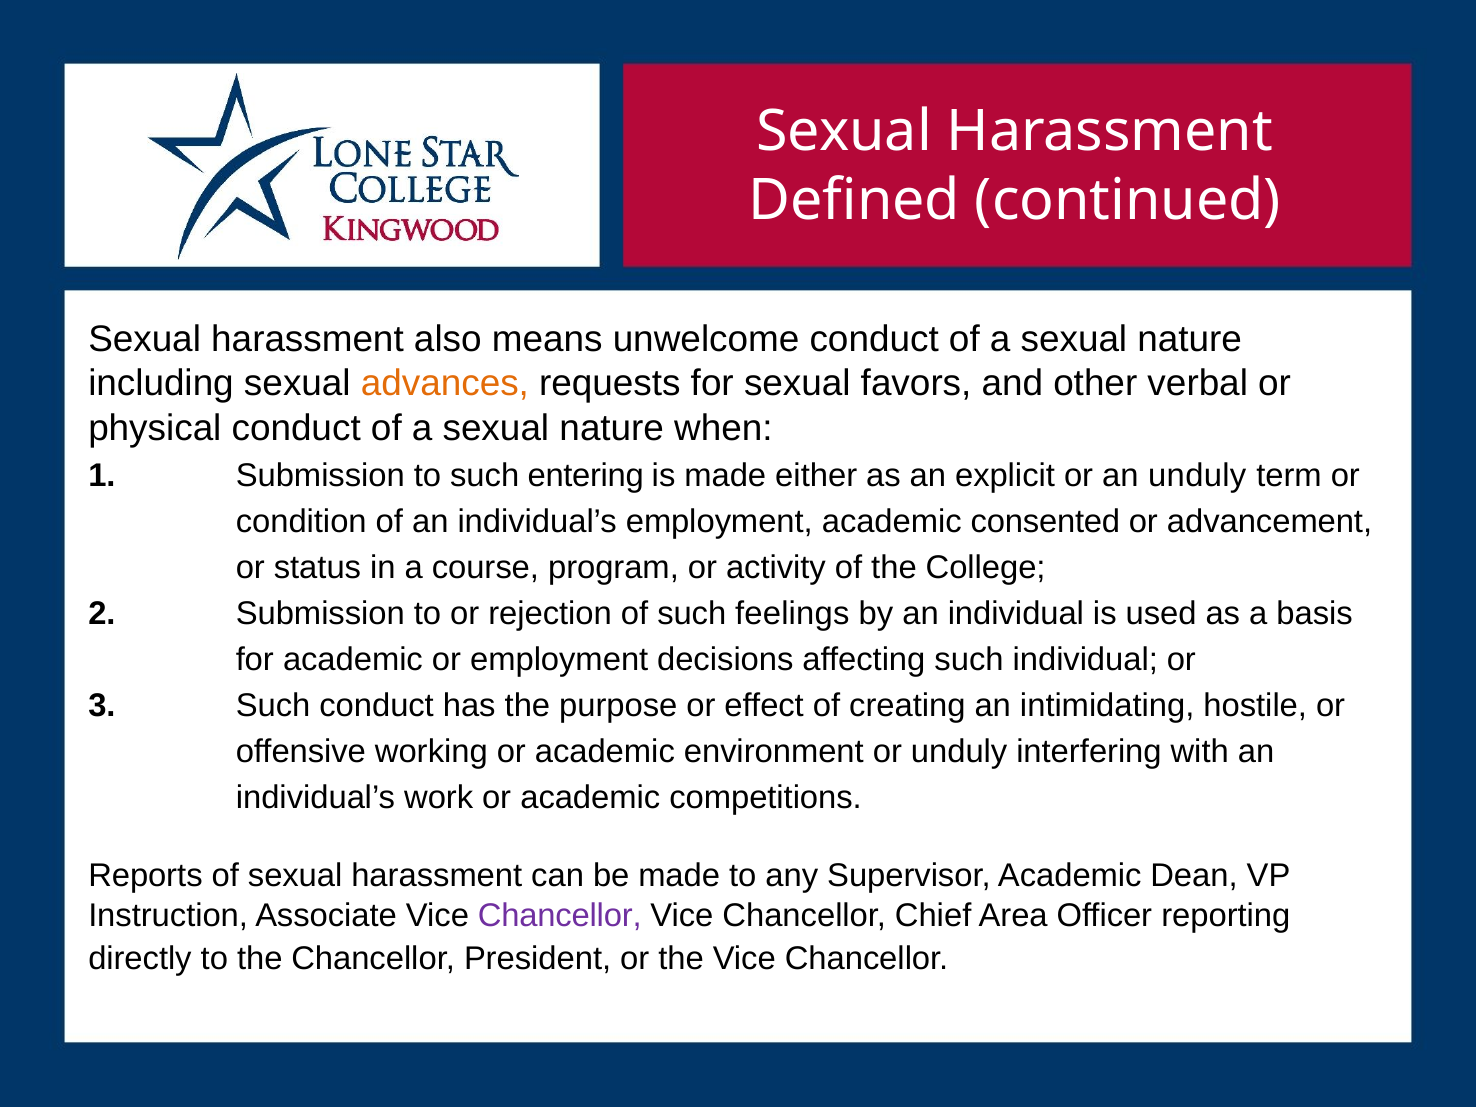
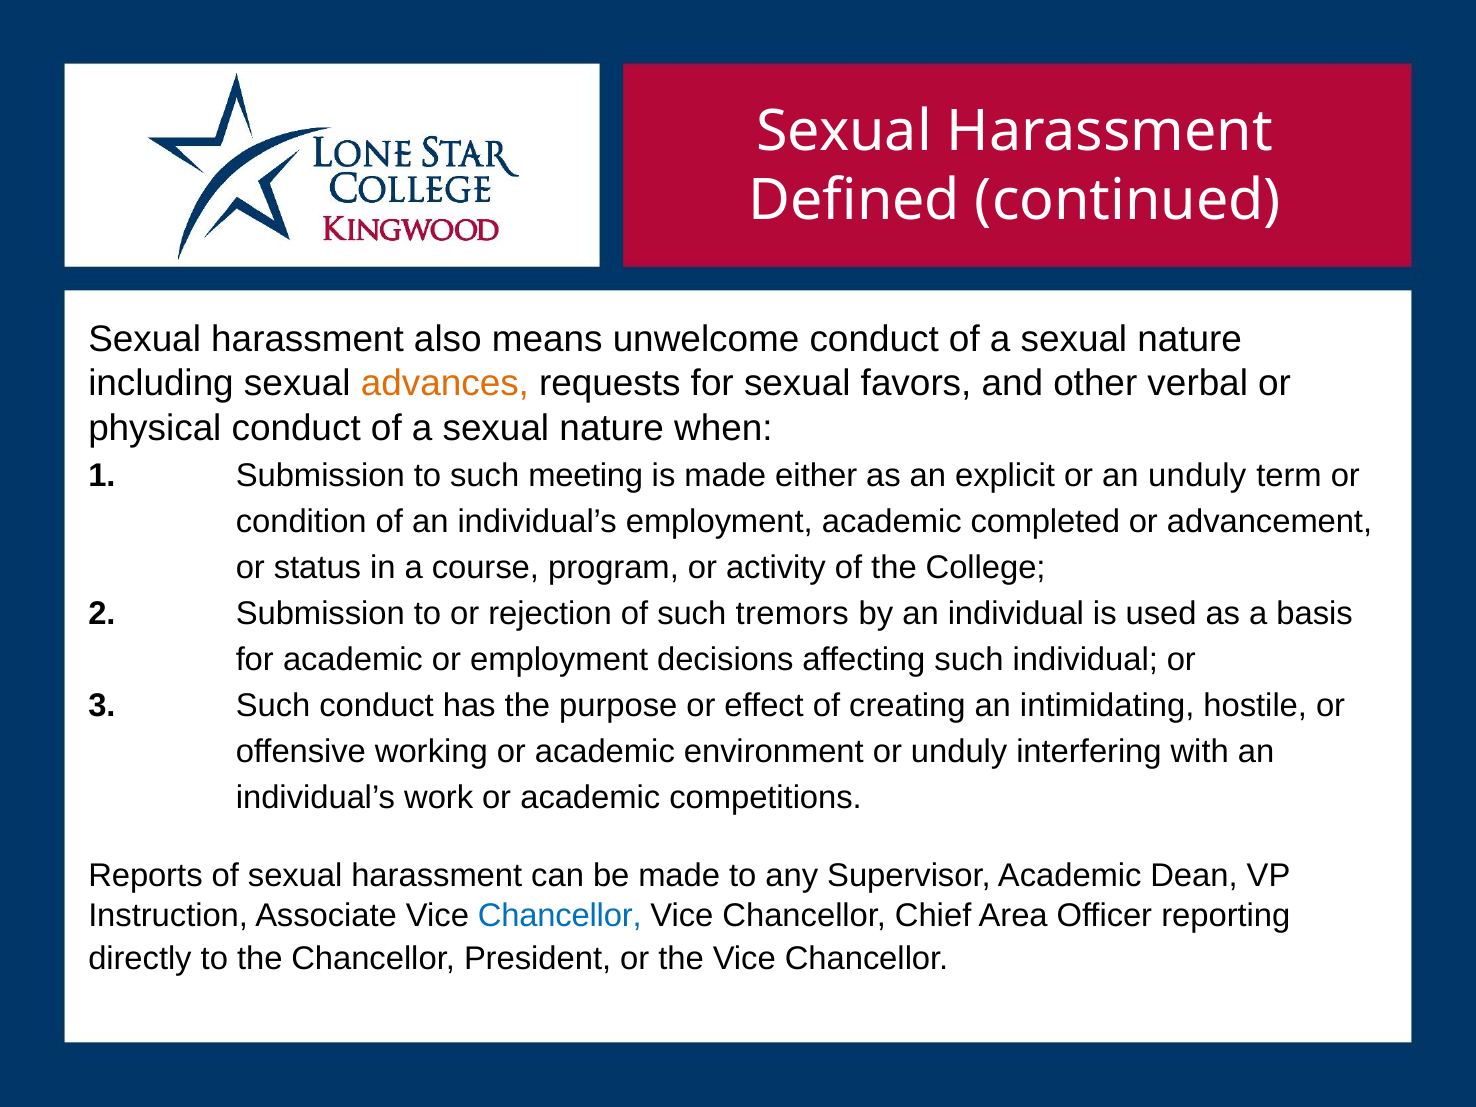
entering: entering -> meeting (586, 476)
consented: consented -> completed (1045, 522)
feelings: feelings -> tremors (792, 614)
Chancellor colour: purple -> blue (560, 916)
